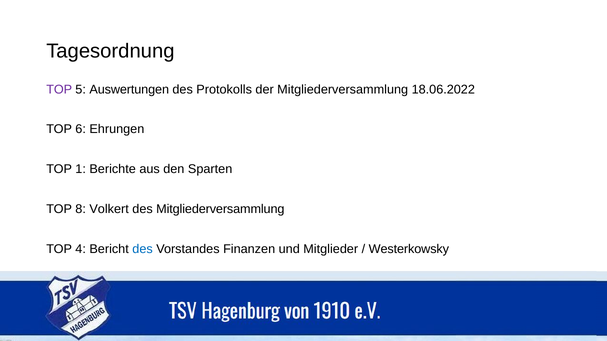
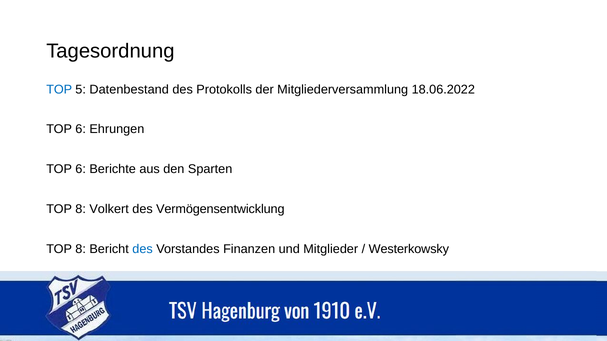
TOP colour: purple -> blue (59, 89)
Auswertungen: Auswertungen -> Datenbestand (129, 89)
1: 1 -> 6 (81, 169)
des Mitgliederversammlung: Mitgliederversammlung -> Vermögensentwicklung (220, 209)
4: 4 -> 8 (81, 249)
